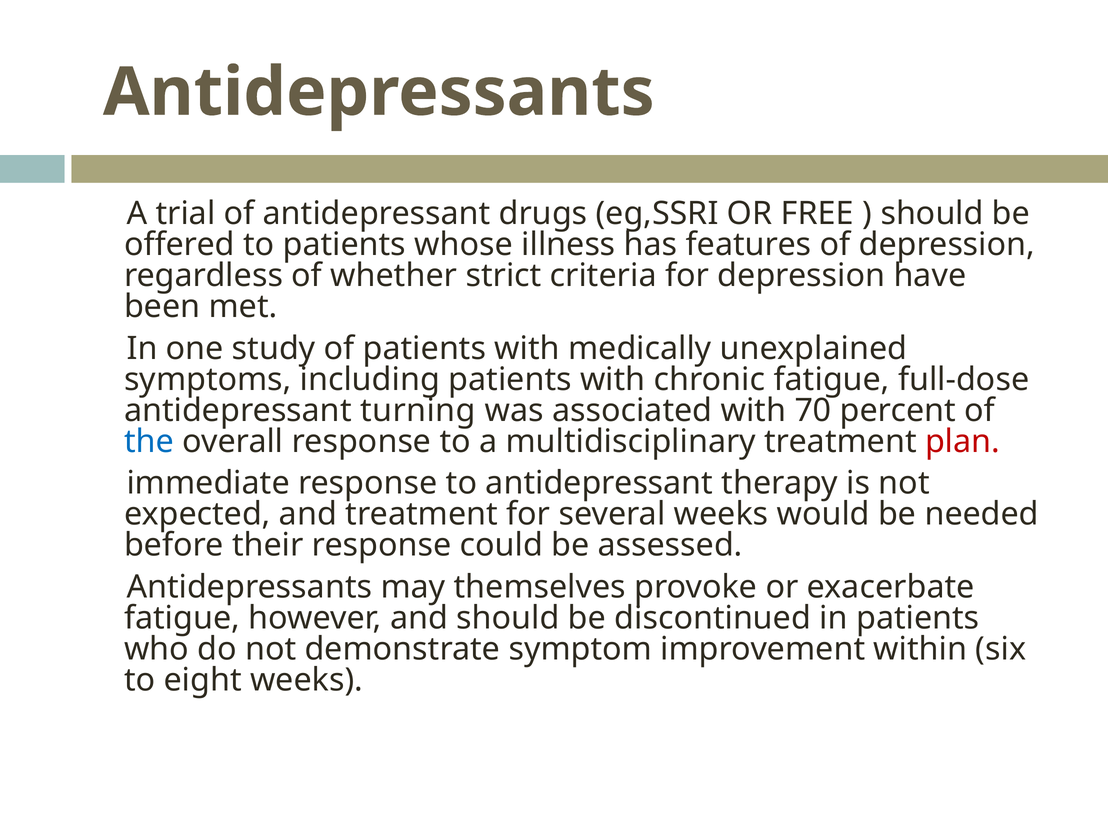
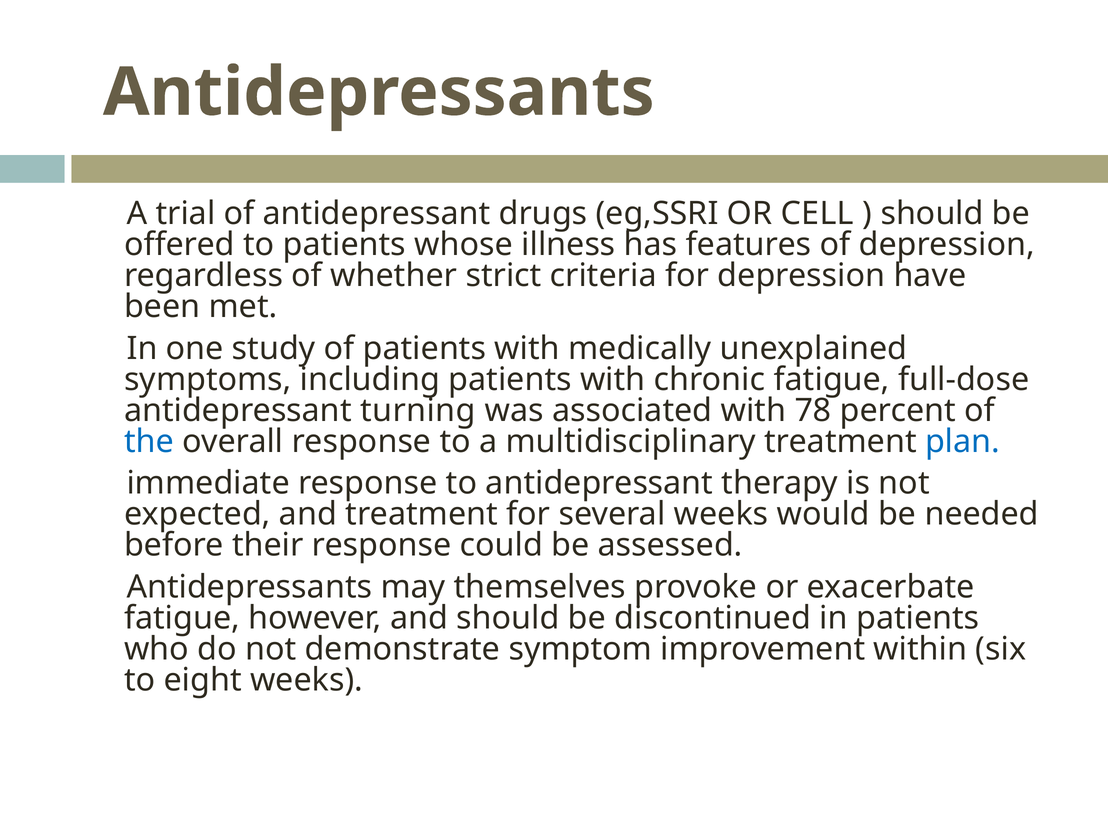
FREE: FREE -> CELL (817, 214)
70: 70 -> 78 (813, 410)
plan colour: red -> blue (963, 441)
